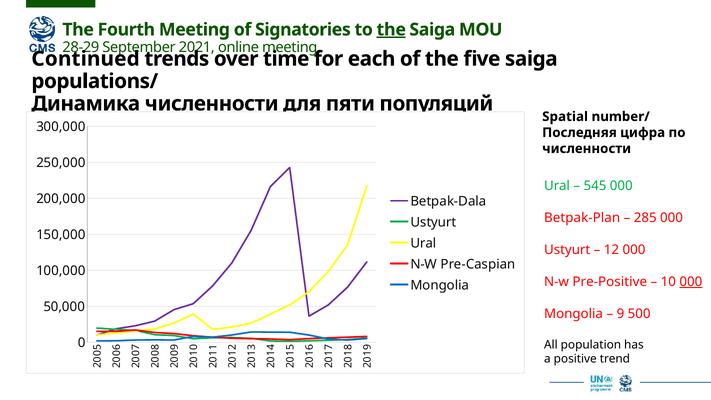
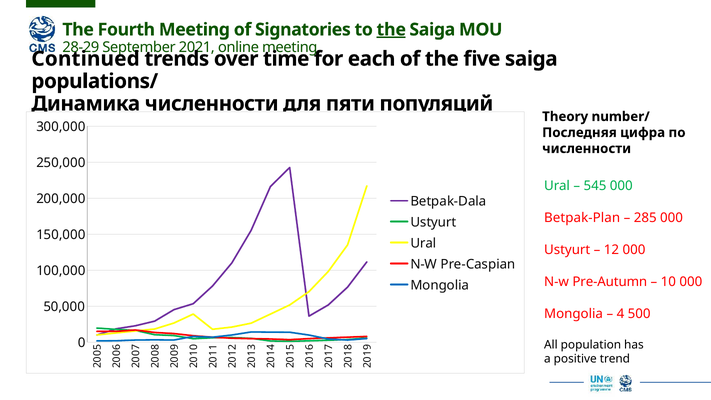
Spatial: Spatial -> Theory (565, 117)
Pre-Positive: Pre-Positive -> Pre-Autumn (610, 282)
000 underline: present -> none (691, 282)
9: 9 -> 4 (620, 314)
